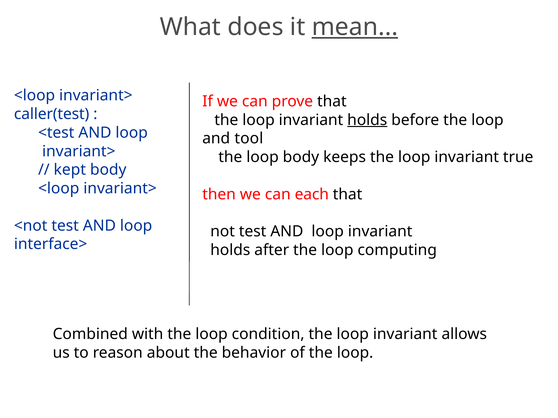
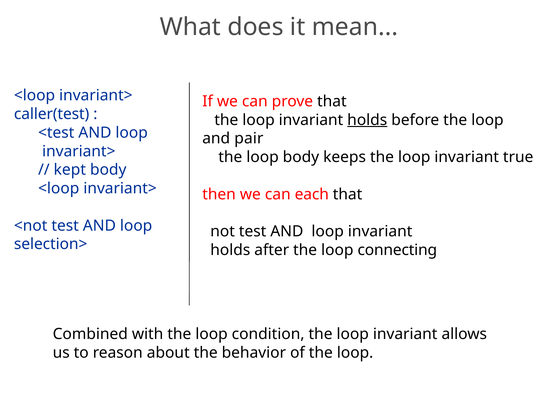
mean underline: present -> none (355, 27)
tool: tool -> pair (249, 139)
interface>: interface> -> selection> (51, 244)
computing: computing -> connecting (397, 250)
